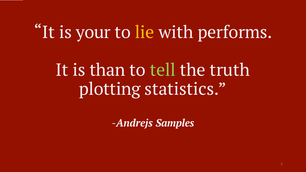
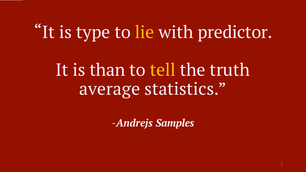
your: your -> type (93, 32)
performs: performs -> predictor (235, 32)
tell colour: light green -> yellow (163, 70)
plotting: plotting -> average (110, 89)
